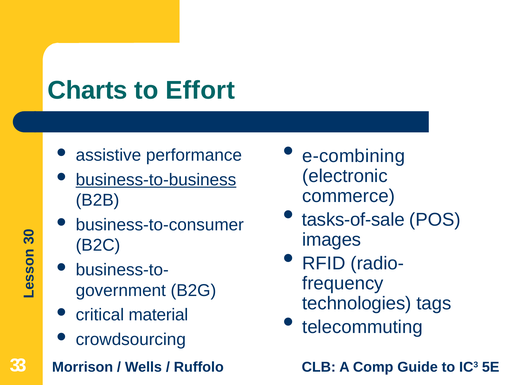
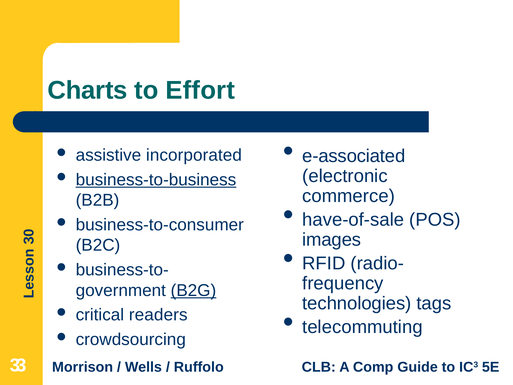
e-combining: e-combining -> e-associated (354, 156)
performance: performance -> incorporated (194, 155)
tasks-of-sale: tasks-of-sale -> have-of-sale (353, 220)
B2G underline: none -> present (193, 290)
material: material -> readers (158, 315)
